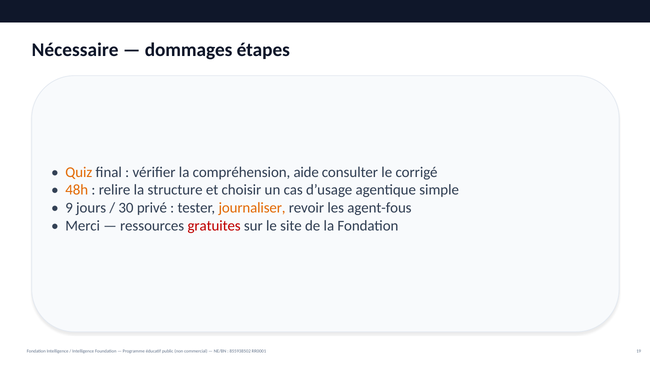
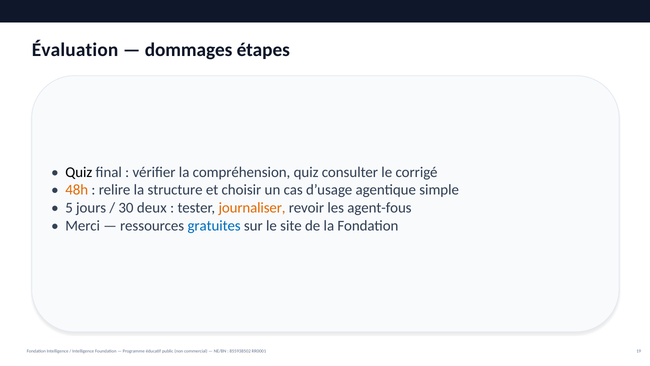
Nécessaire: Nécessaire -> Évaluation (75, 50)
Quiz colour: orange -> black (79, 172)
compréhension aide: aide -> quiz (306, 172)
9: 9 -> 5 (69, 208)
privé: privé -> deux (152, 208)
gratuites colour: red -> blue (214, 225)
